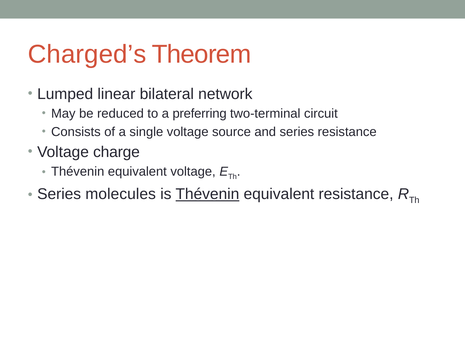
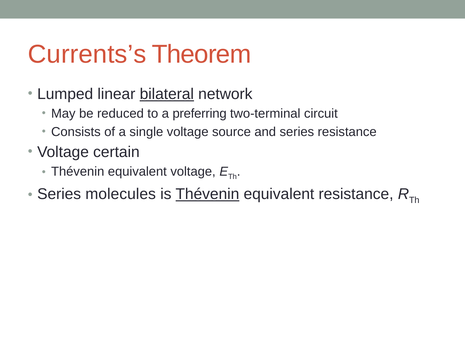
Charged’s: Charged’s -> Currents’s (87, 54)
bilateral underline: none -> present (167, 94)
charge: charge -> certain (116, 152)
